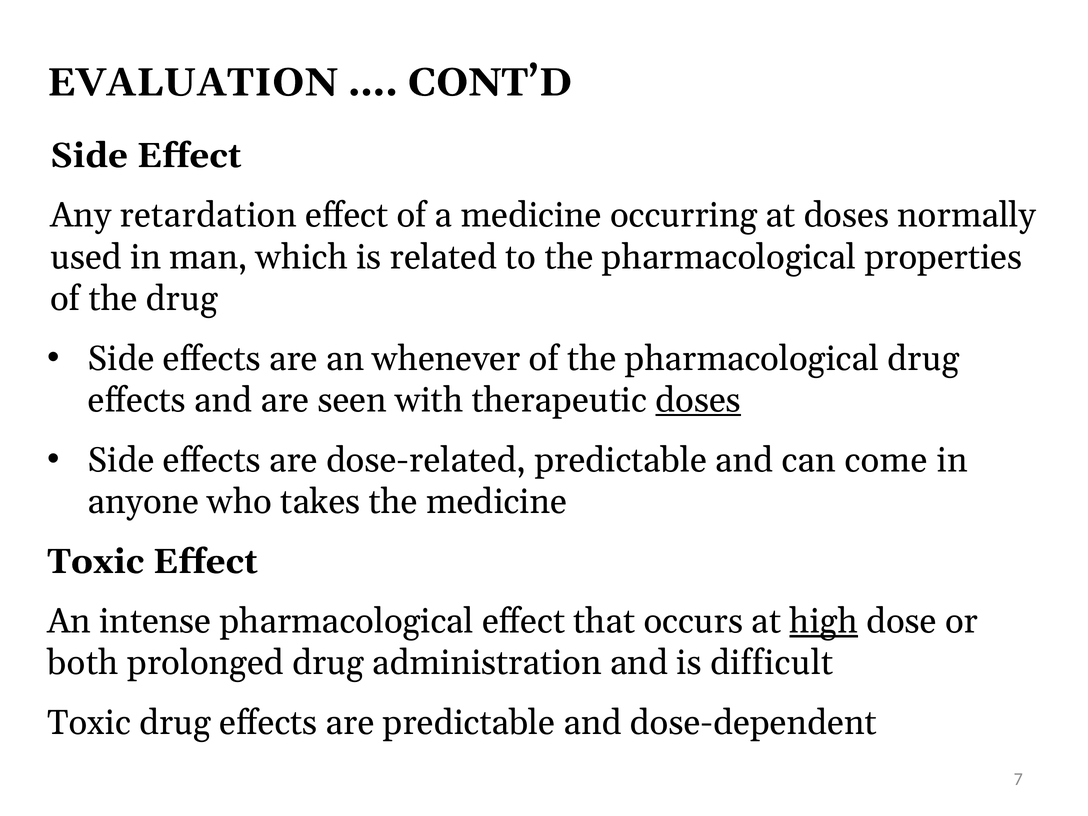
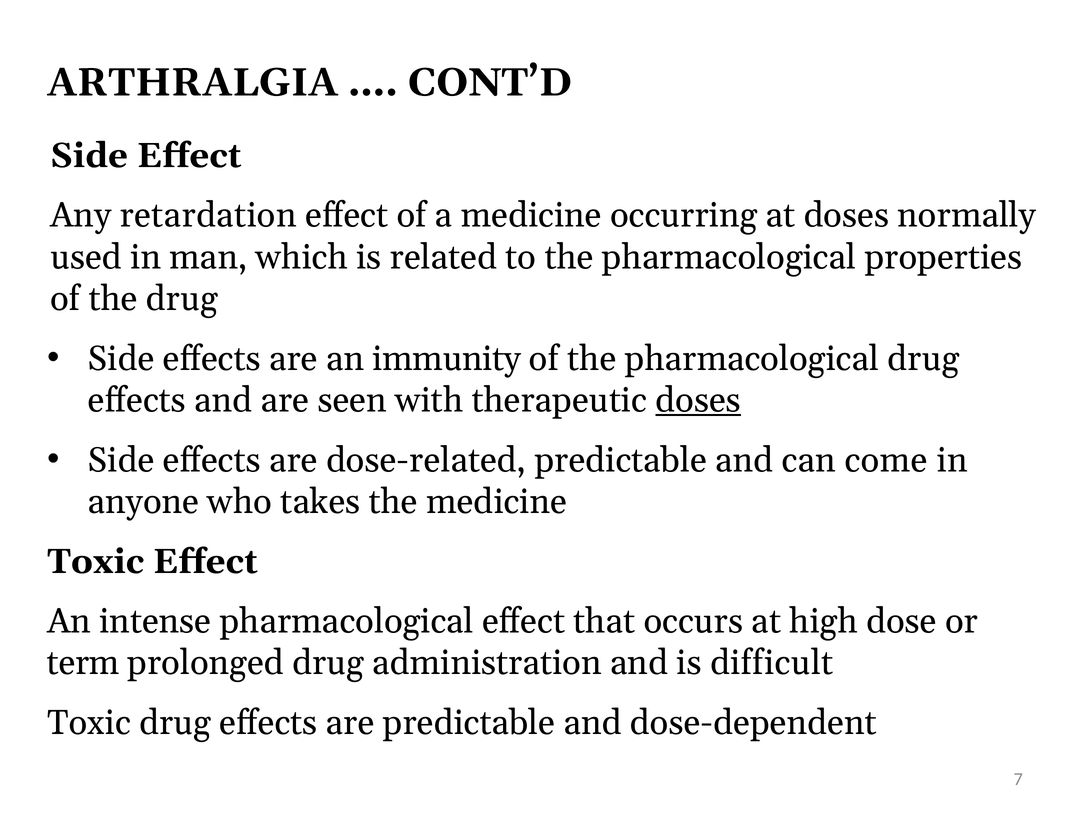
EVALUATION: EVALUATION -> ARTHRALGIA (193, 83)
whenever: whenever -> immunity (447, 359)
high underline: present -> none (824, 621)
both: both -> term (83, 663)
